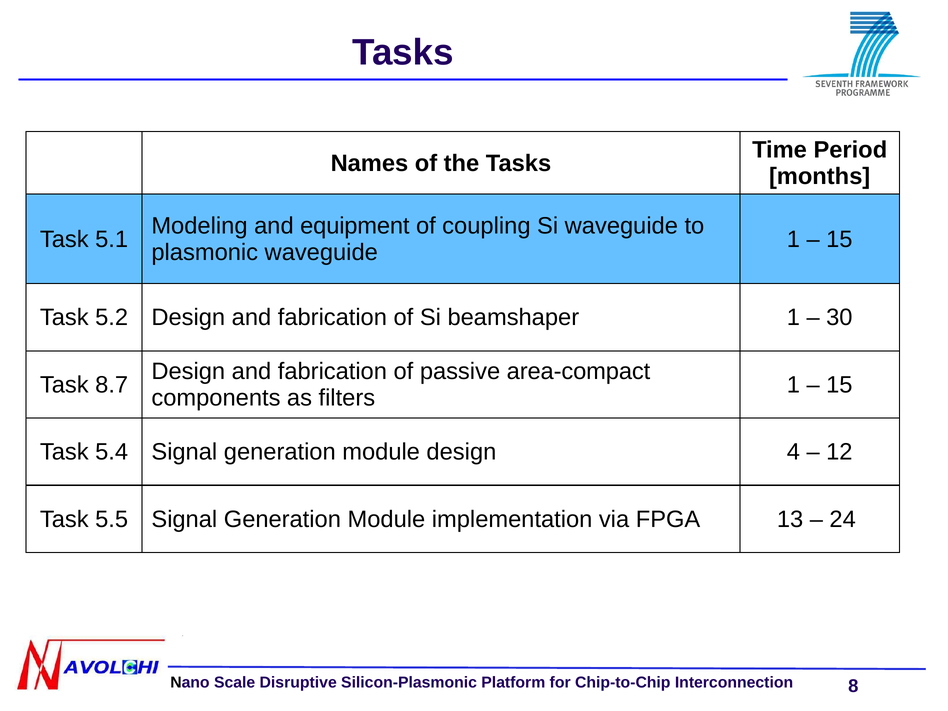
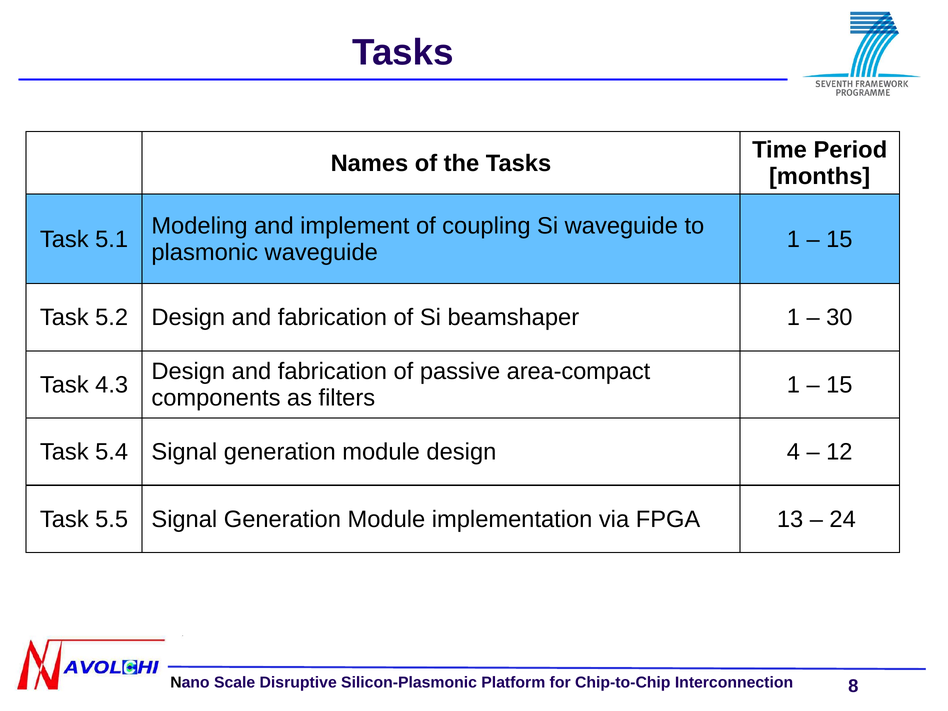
equipment: equipment -> implement (355, 226)
8.7: 8.7 -> 4.3 (112, 385)
